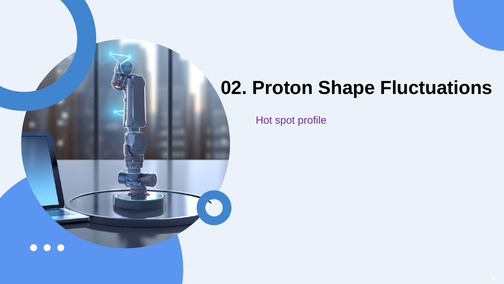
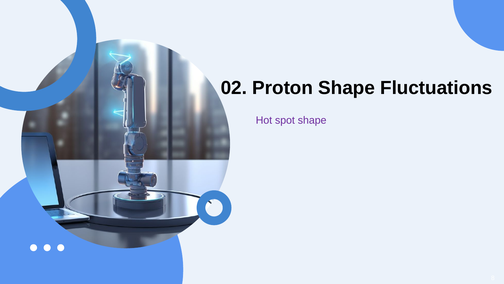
spot profile: profile -> shape (312, 120)
